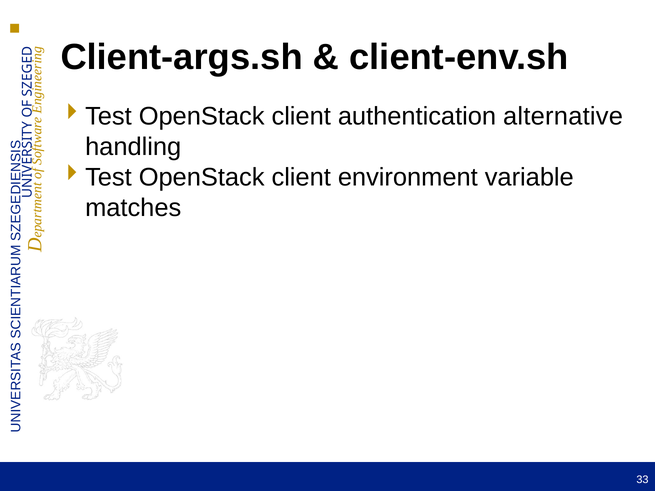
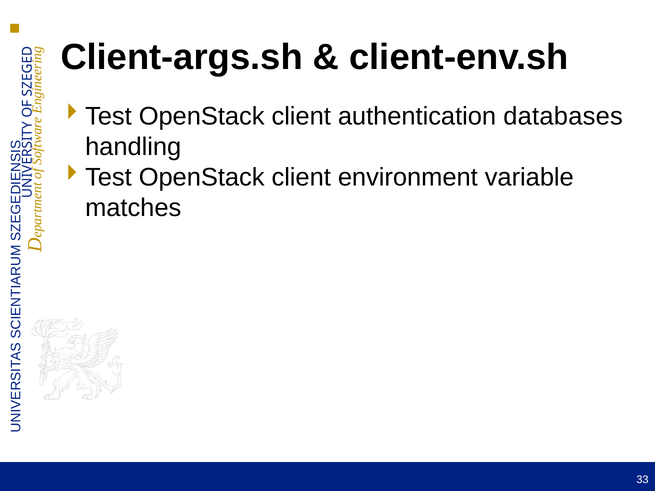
alternative: alternative -> databases (563, 116)
